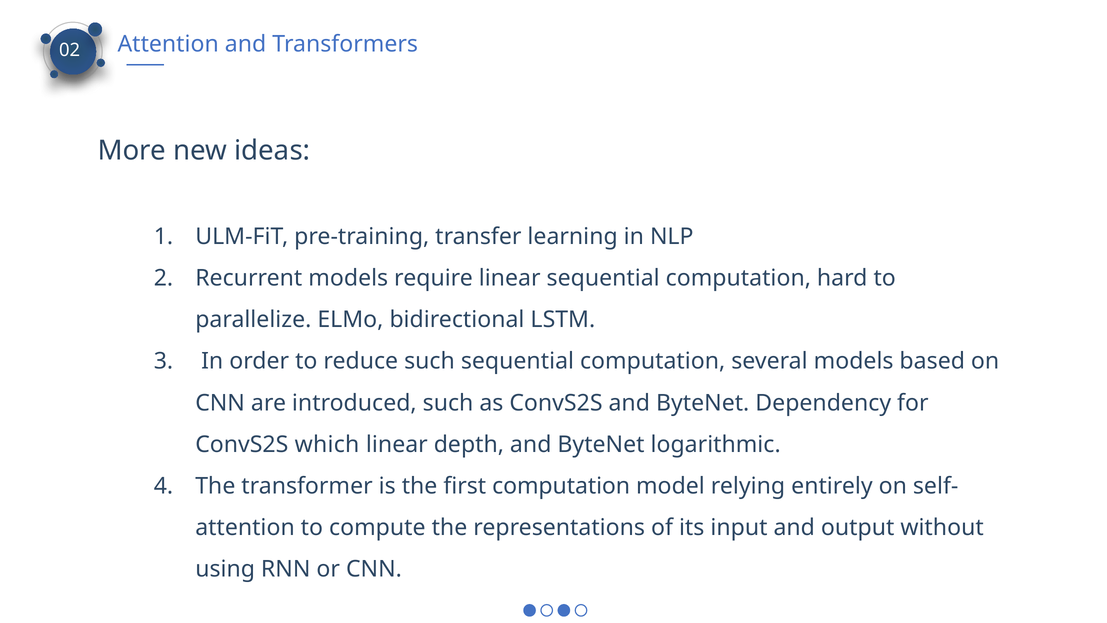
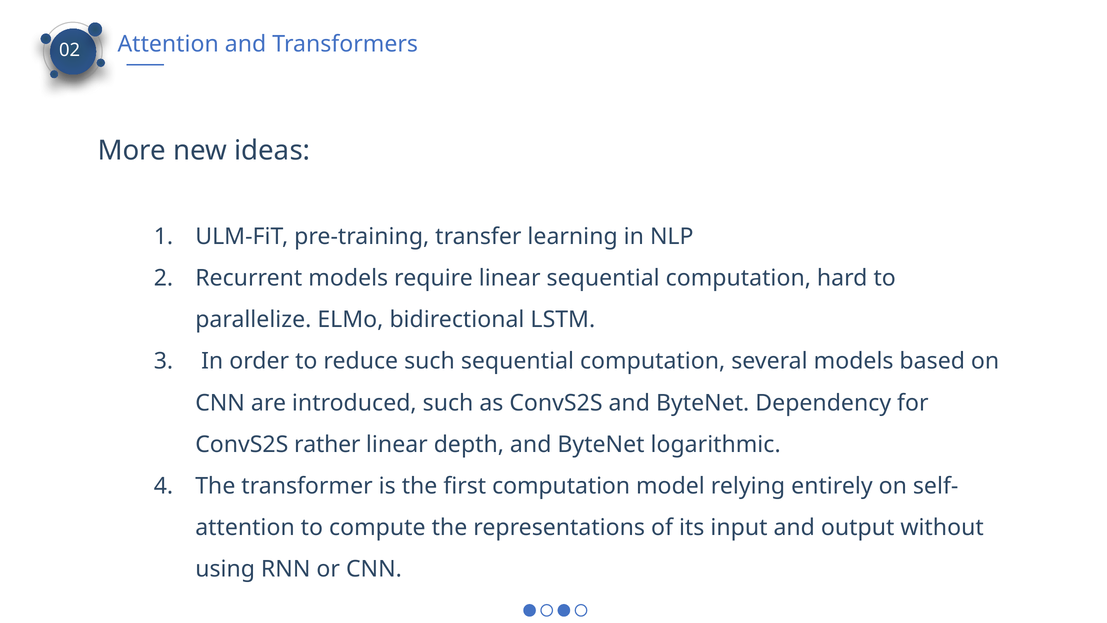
which: which -> rather (327, 444)
